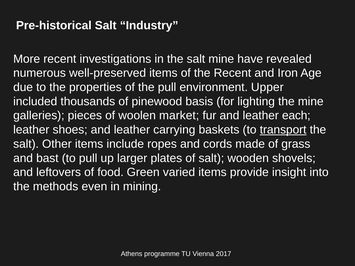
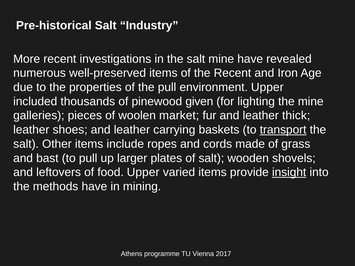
basis: basis -> given (199, 102)
each: each -> thick (296, 116)
food Green: Green -> Upper (143, 173)
insight underline: none -> present (289, 173)
methods even: even -> have (94, 187)
